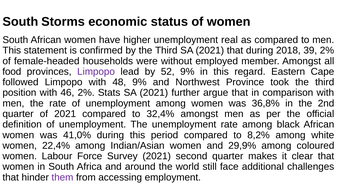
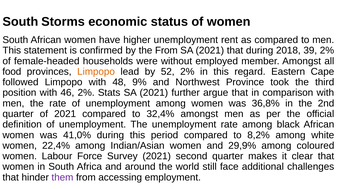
real: real -> rent (230, 40)
by the Third: Third -> From (166, 51)
Limpopo colour: purple -> orange (96, 72)
52 9%: 9% -> 2% (187, 72)
